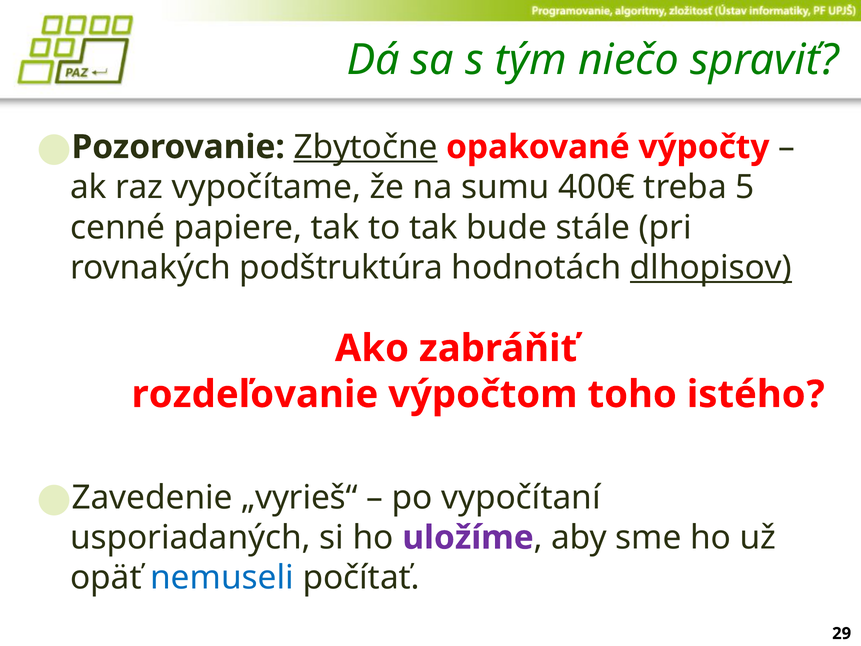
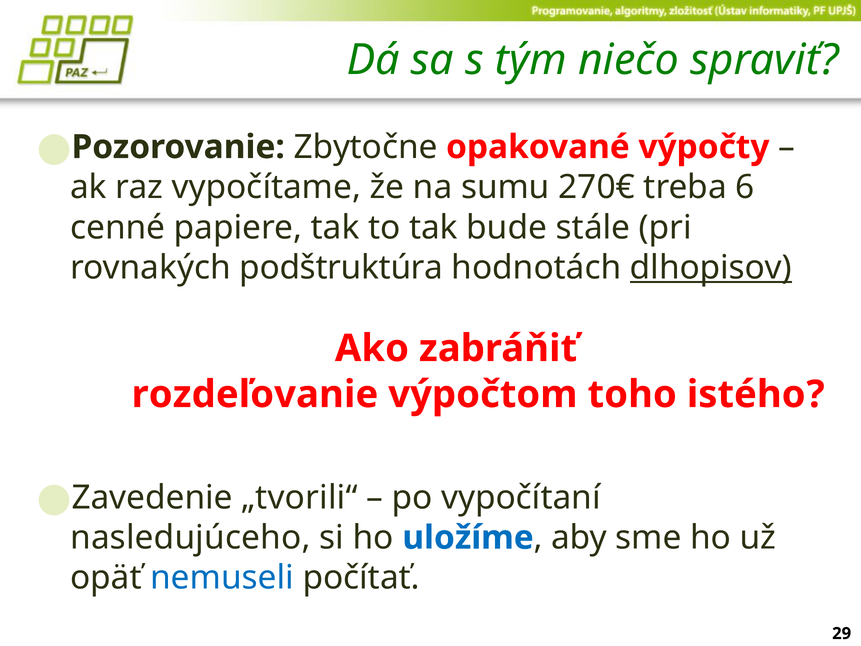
Zbytočne underline: present -> none (366, 147)
400€: 400€ -> 270€ (597, 187)
5: 5 -> 6 (745, 187)
„vyrieš“: „vyrieš“ -> „tvorili“ (299, 497)
usporiadaných: usporiadaných -> nasledujúceho (190, 537)
uložíme colour: purple -> blue (468, 537)
